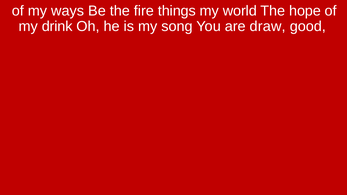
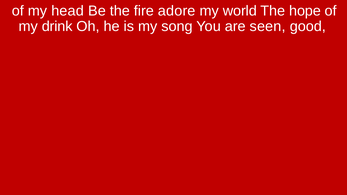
ways: ways -> head (68, 11)
things: things -> adore (177, 11)
draw: draw -> seen (268, 26)
